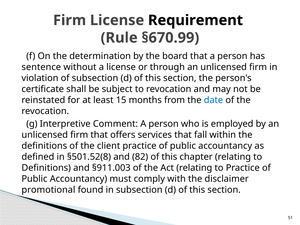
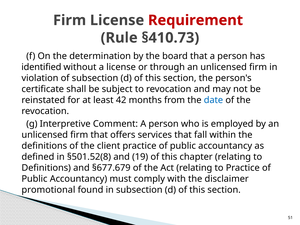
Requirement colour: black -> red (196, 20)
§670.99: §670.99 -> §410.73 (170, 38)
sentence: sentence -> identified (41, 67)
15: 15 -> 42 (121, 100)
82: 82 -> 19 (140, 157)
§911.003: §911.003 -> §677.679 (111, 168)
